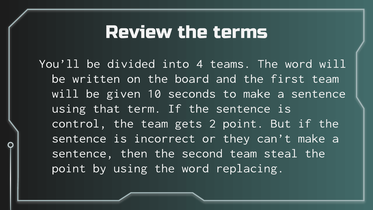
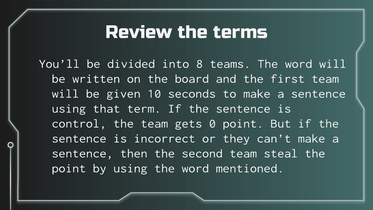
4: 4 -> 8 (199, 64)
2: 2 -> 0 (212, 123)
replacing: replacing -> mentioned (250, 168)
